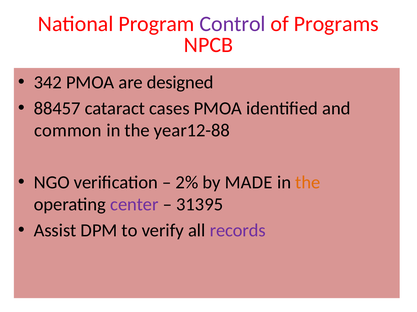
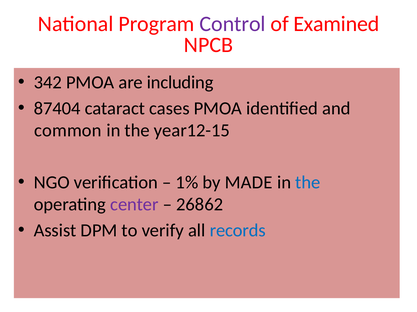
Programs: Programs -> Examined (336, 24)
designed: designed -> including (180, 83)
88457: 88457 -> 87404 (57, 109)
year12-88: year12-88 -> year12-15 (192, 131)
2%: 2% -> 1% (187, 183)
the colour: orange -> blue (308, 183)
31395: 31395 -> 26862 (200, 205)
records colour: purple -> blue (238, 231)
